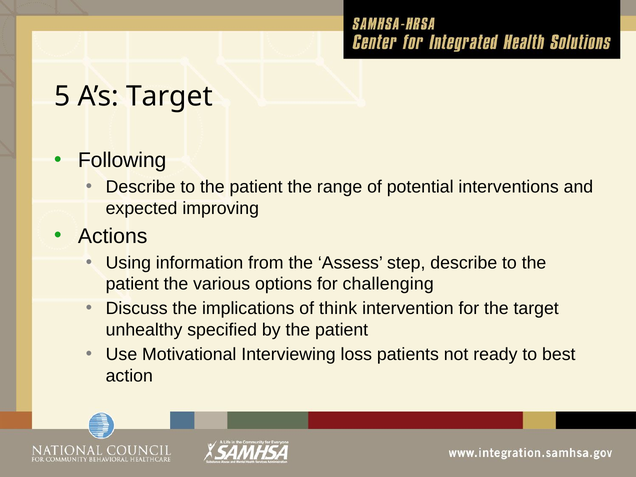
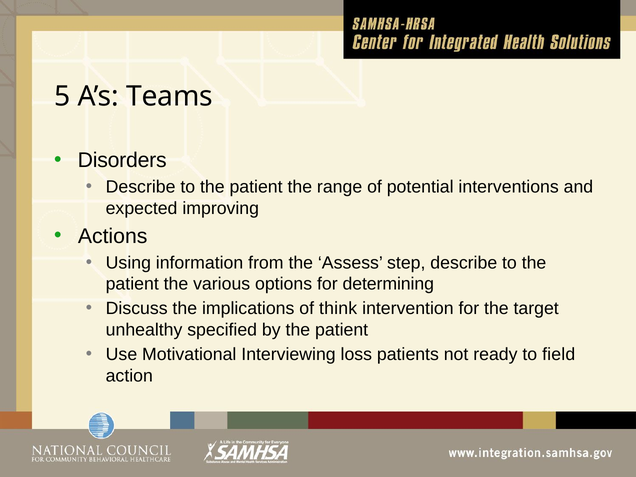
A’s Target: Target -> Teams (170, 96)
Following: Following -> Disorders (122, 160)
challenging: challenging -> determining (388, 284)
best: best -> field (559, 355)
